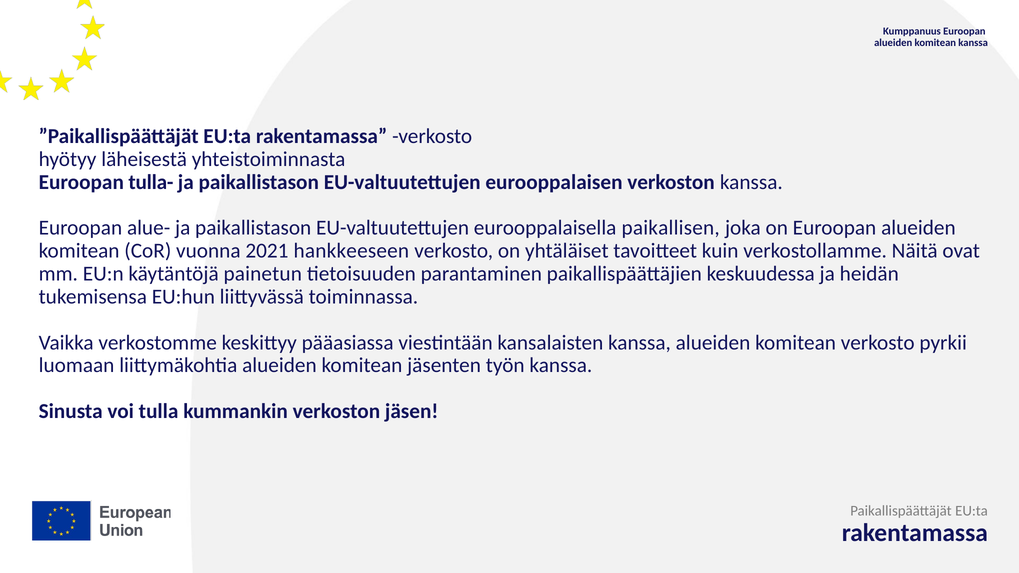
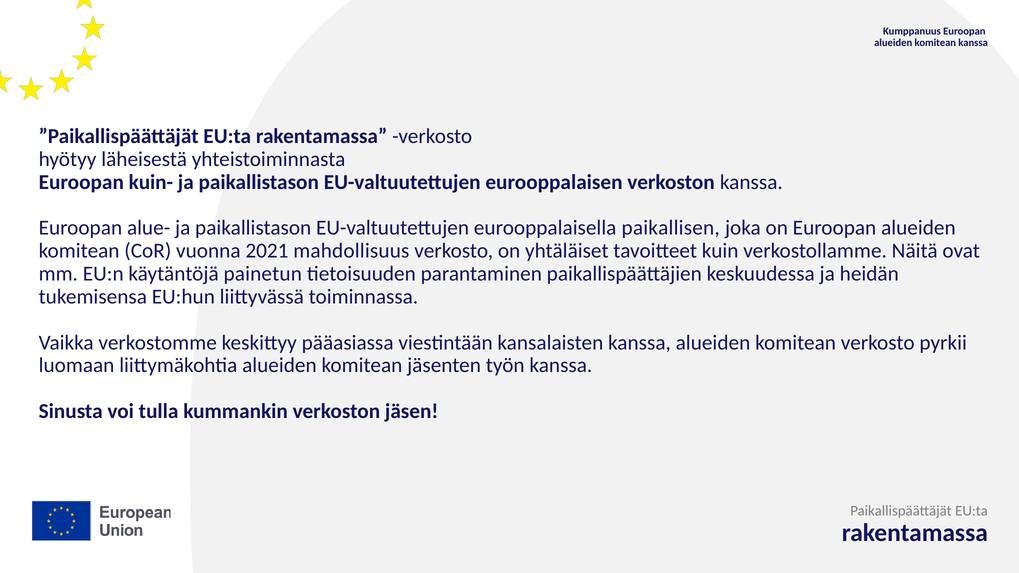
tulla-: tulla- -> kuin- (151, 182)
hankkeeseen: hankkeeseen -> mahdollisuus (351, 251)
